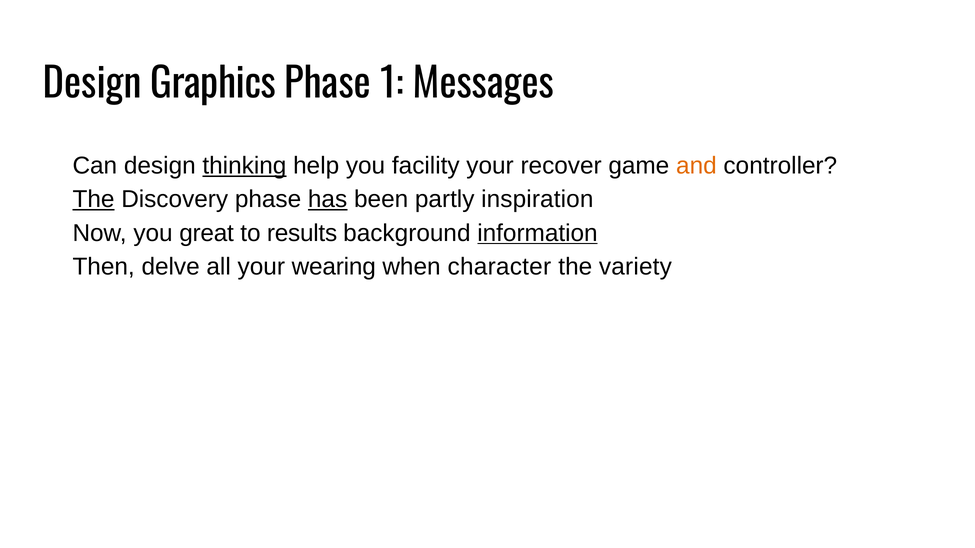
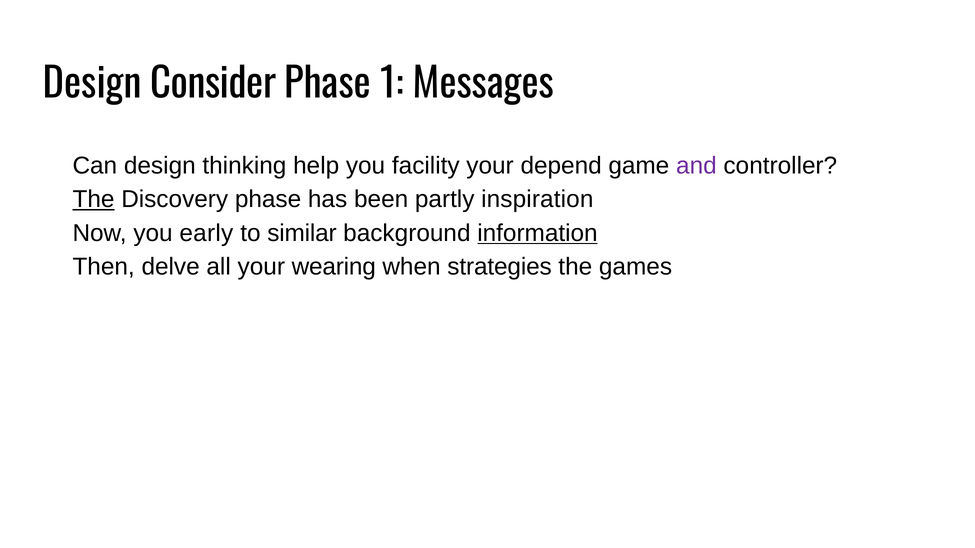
Graphics: Graphics -> Consider (213, 84)
thinking underline: present -> none (244, 166)
recover: recover -> depend (561, 166)
and colour: orange -> purple (696, 166)
has underline: present -> none (328, 200)
great: great -> early (206, 233)
results: results -> similar (302, 233)
character: character -> strategies (500, 267)
variety: variety -> games (636, 267)
